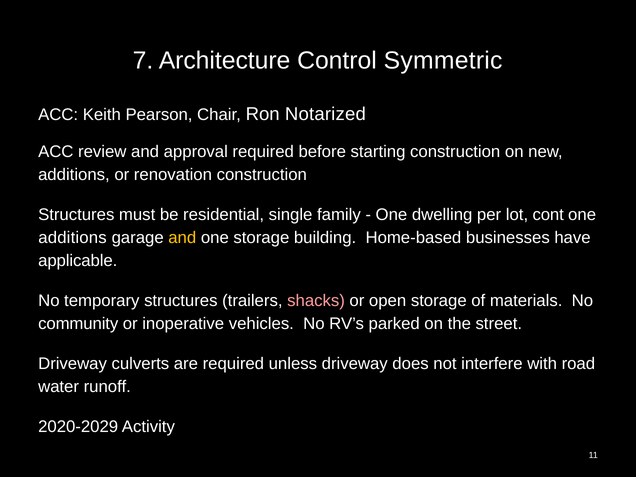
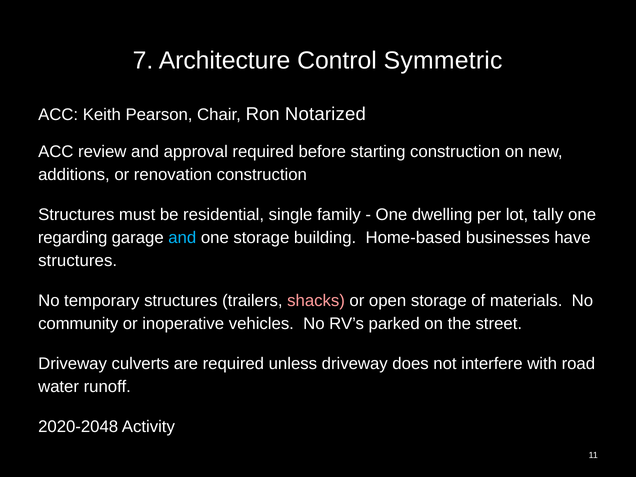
cont: cont -> tally (548, 215)
additions: additions -> regarding (73, 238)
and colour: yellow -> light blue (182, 238)
applicable: applicable -> structures (78, 261)
2020-2029: 2020-2029 -> 2020-2048 (78, 427)
